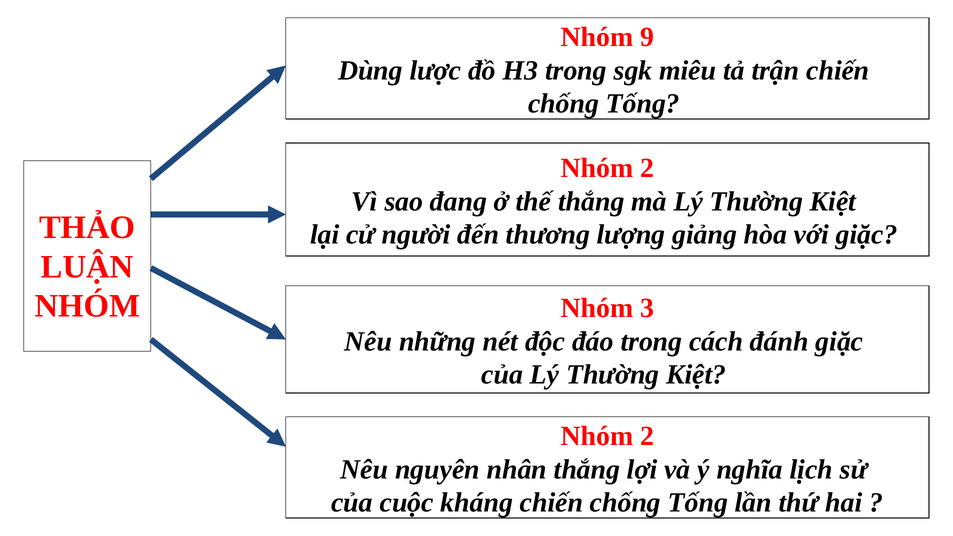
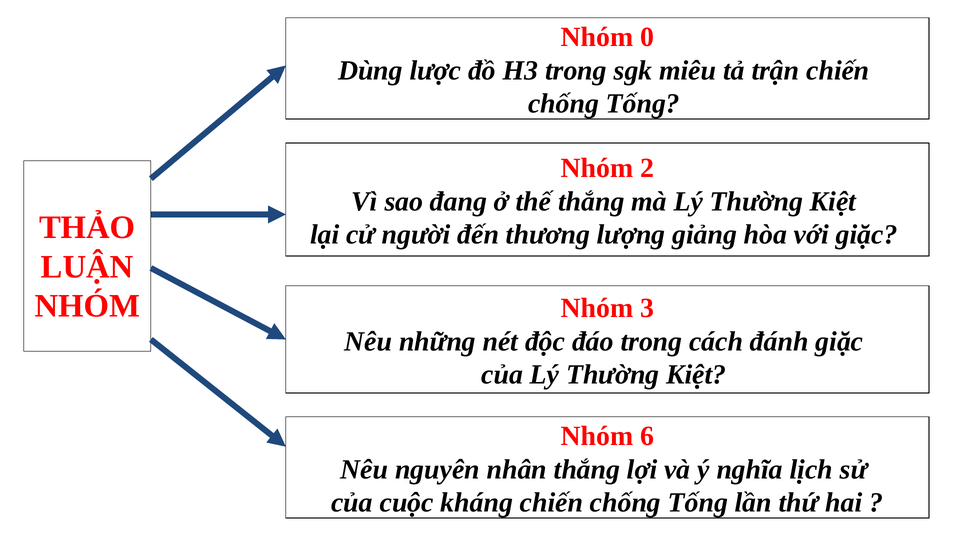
9: 9 -> 0 (647, 37)
2: 2 -> 6 (647, 436)
